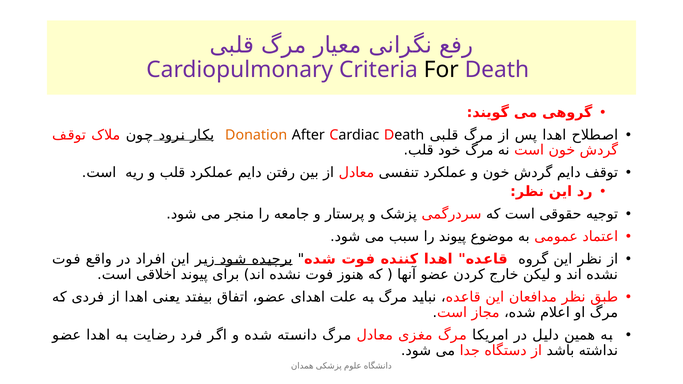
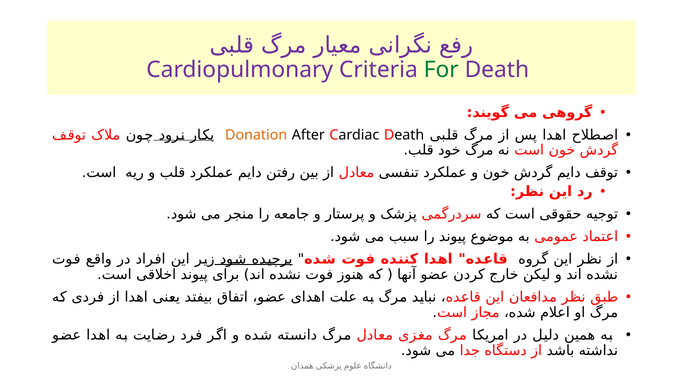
For colour: black -> green (441, 70)
